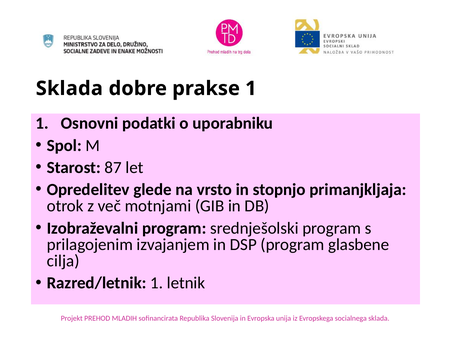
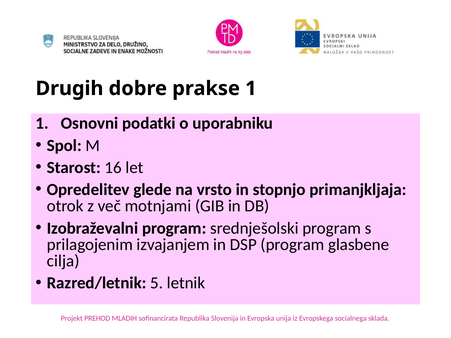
Sklada: Sklada -> Drugih (69, 89)
87: 87 -> 16 (113, 168)
Razred/letnik 1: 1 -> 5 (157, 283)
